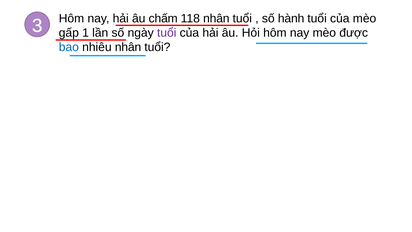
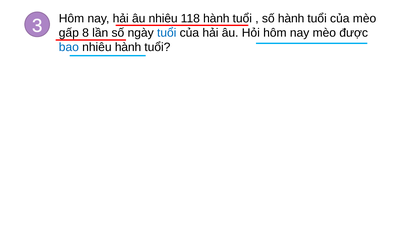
âu chấm: chấm -> nhiêu (163, 18)
118 nhân: nhân -> hành (216, 18)
1: 1 -> 8 (86, 33)
tuổi colour: purple -> blue (167, 33)
nhiêu nhân: nhân -> hành (128, 47)
